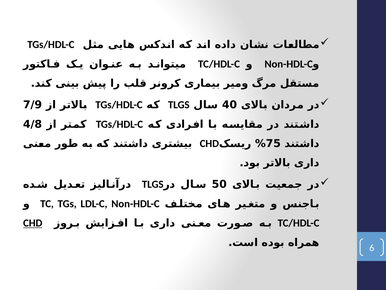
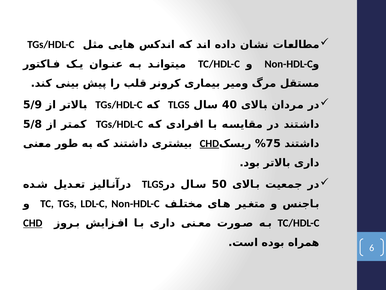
7/9: 7/9 -> 5/9 (33, 105)
4/8: 4/8 -> 5/8 (33, 124)
CHD underline: none -> present (209, 143)
